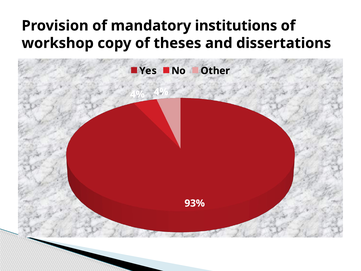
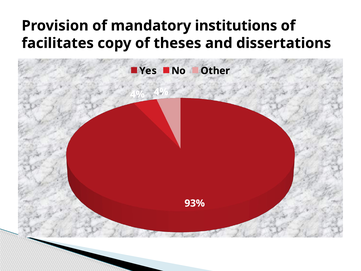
workshop: workshop -> facilitates (58, 43)
